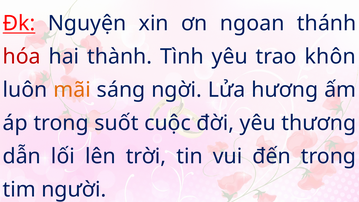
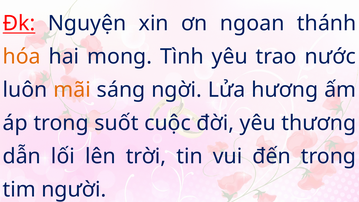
hóa colour: red -> orange (22, 57)
thành: thành -> mong (120, 57)
khôn: khôn -> nước (330, 57)
